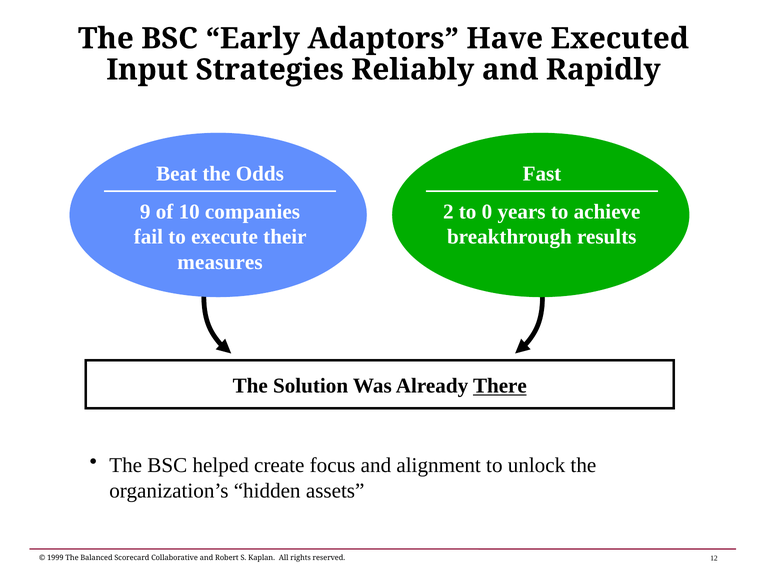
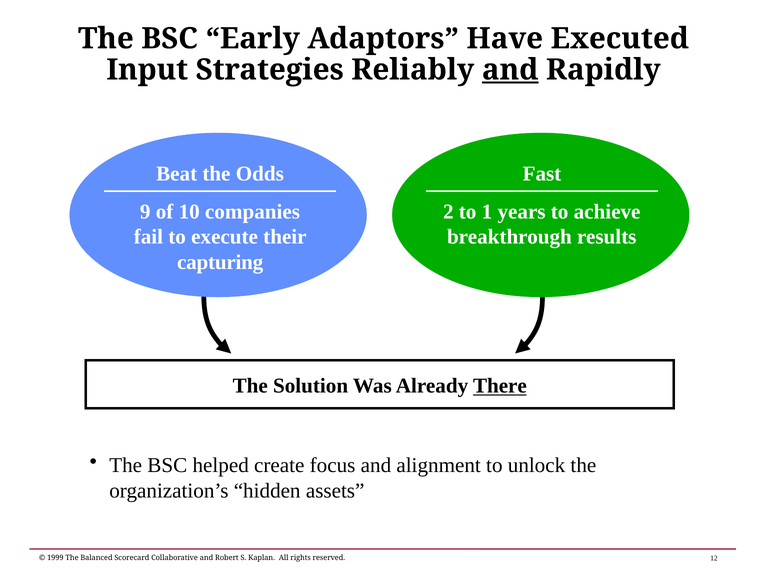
and underline: none -> present (510, 70)
0: 0 -> 1 (487, 212)
measures: measures -> capturing (220, 262)
